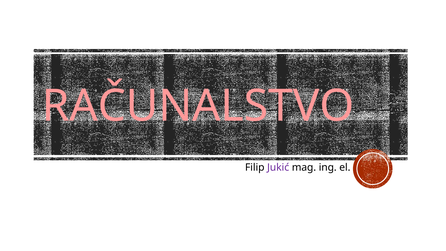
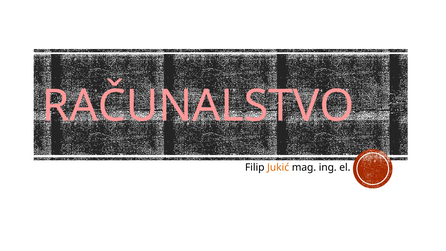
Jukić colour: purple -> orange (278, 167)
